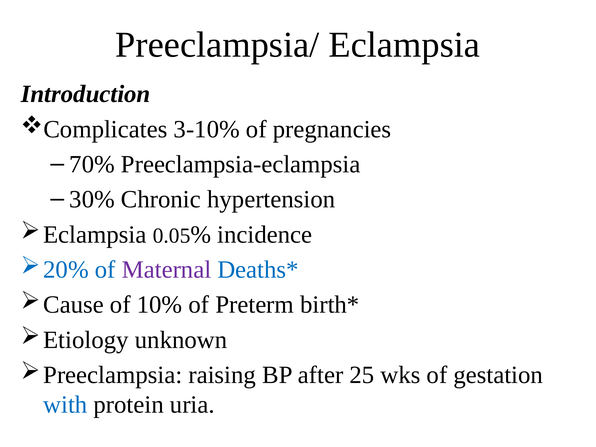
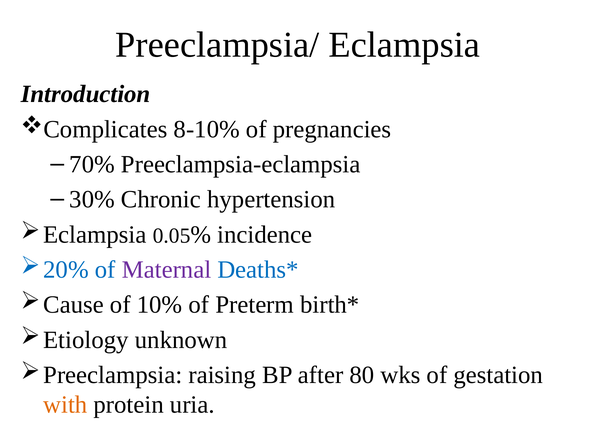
3-10%: 3-10% -> 8-10% (207, 129)
25: 25 -> 80 (362, 375)
with colour: blue -> orange (65, 405)
